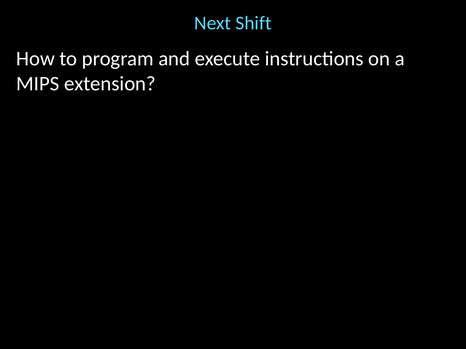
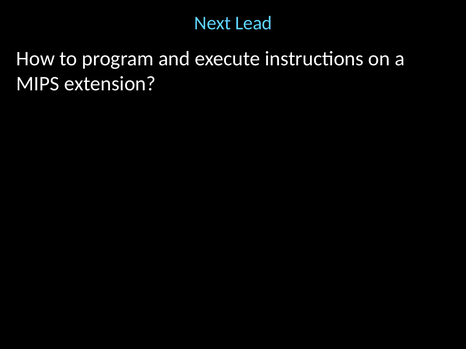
Shift: Shift -> Lead (254, 23)
